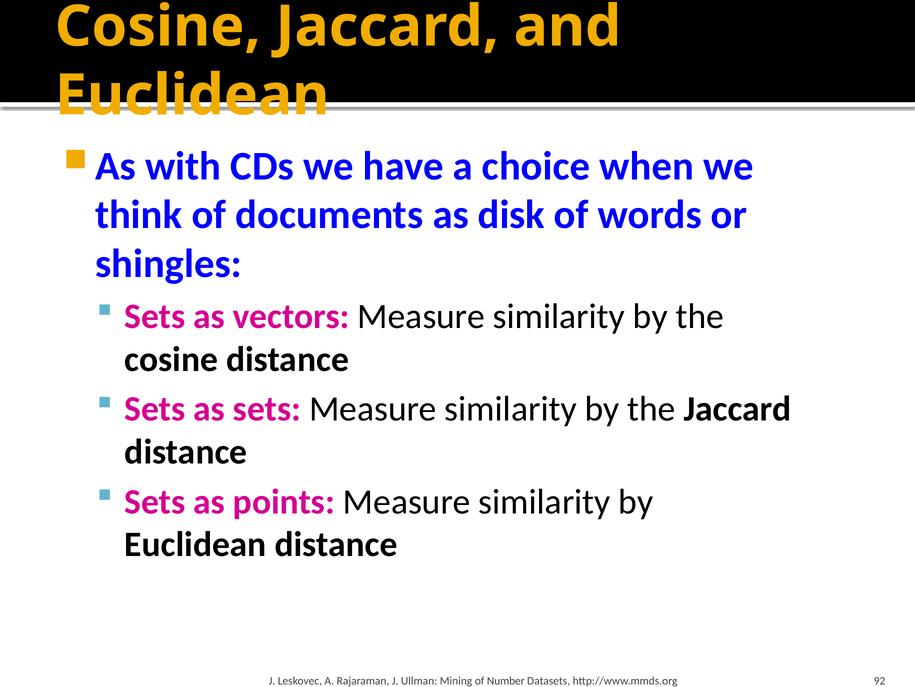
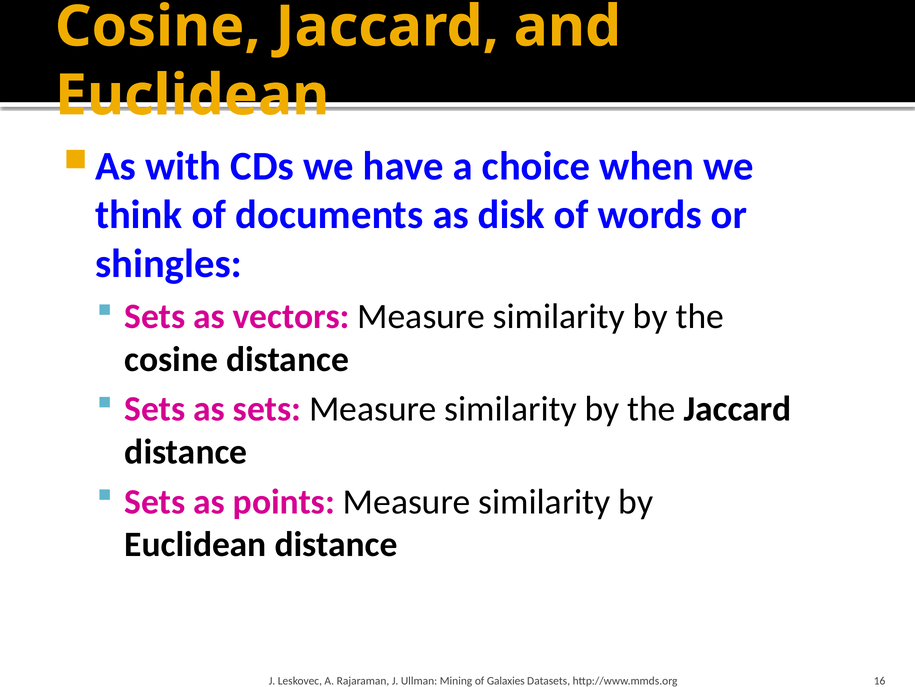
Number: Number -> Galaxies (506, 680)
92: 92 -> 16 (880, 680)
